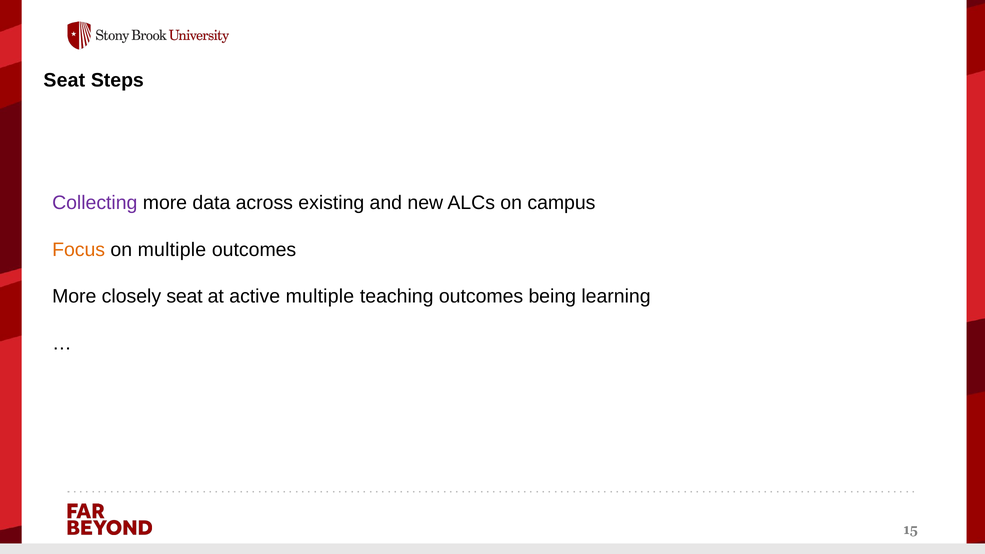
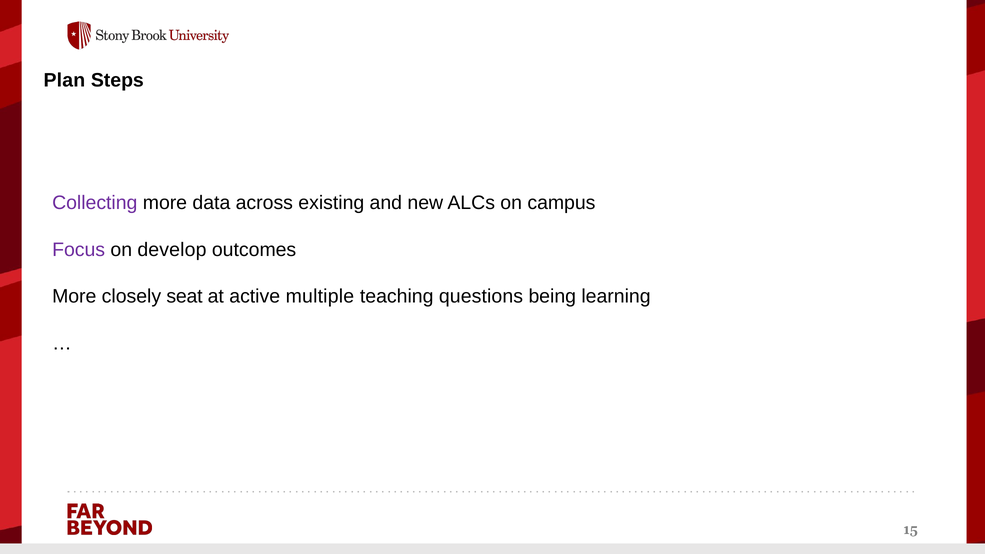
Seat: Seat -> Plan (64, 80)
Focus colour: orange -> purple (79, 250)
on multiple: multiple -> develop (172, 250)
teaching outcomes: outcomes -> questions (481, 297)
